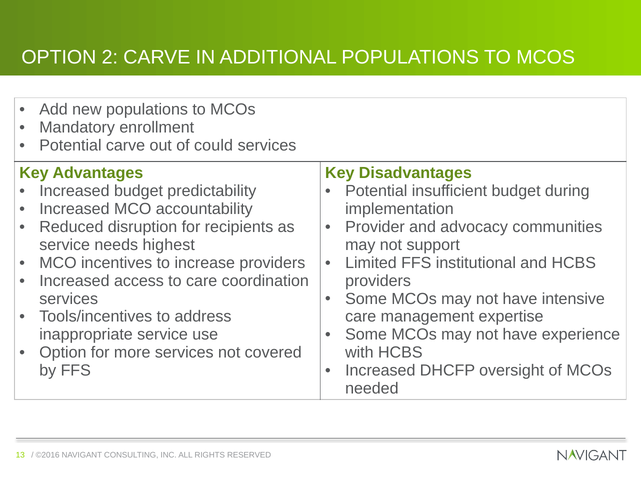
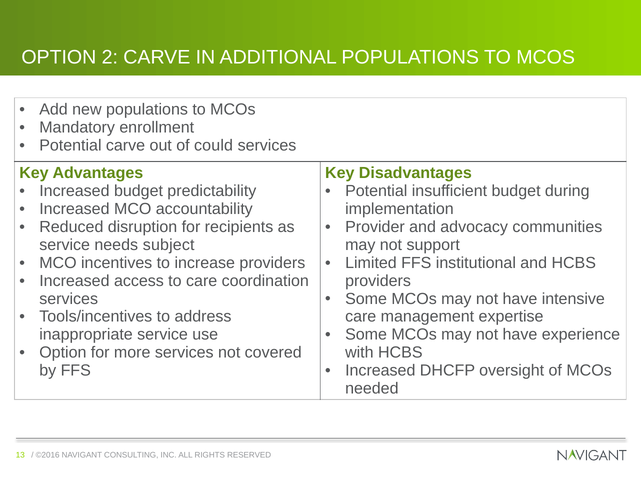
highest: highest -> subject (169, 245)
